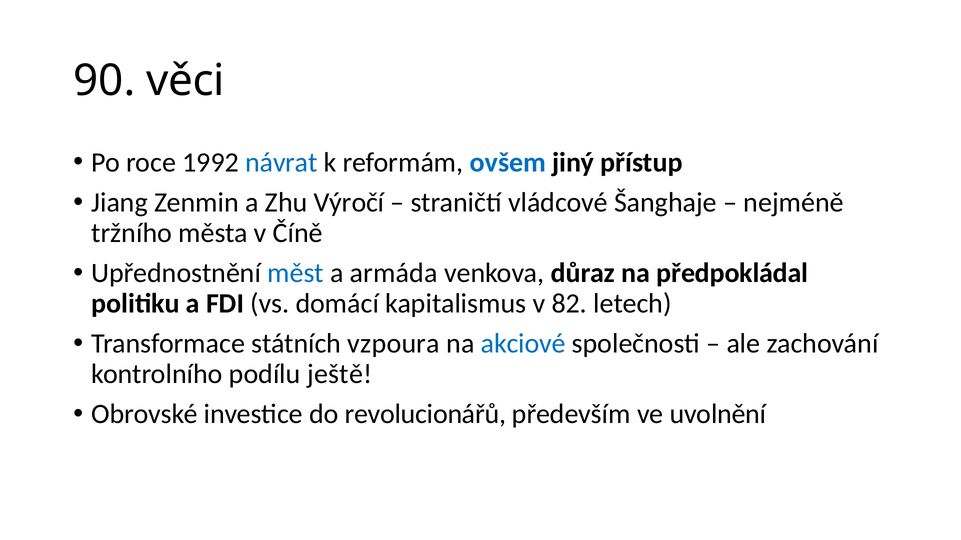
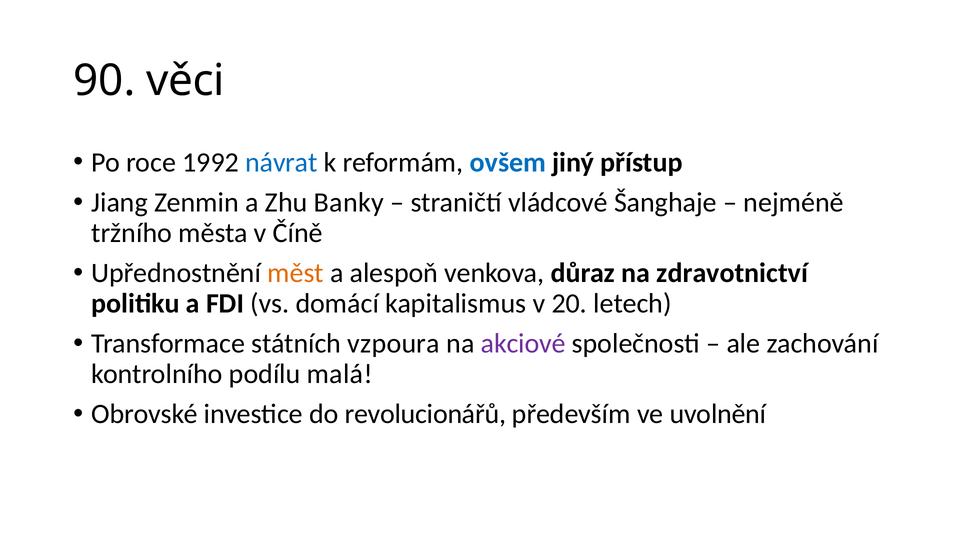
Výročí: Výročí -> Banky (349, 203)
měst colour: blue -> orange (296, 273)
armáda: armáda -> alespoň (394, 273)
předpokládal: předpokládal -> zdravotnictví (732, 273)
82: 82 -> 20 (569, 304)
akciové colour: blue -> purple (523, 344)
ještě: ještě -> malá (340, 374)
